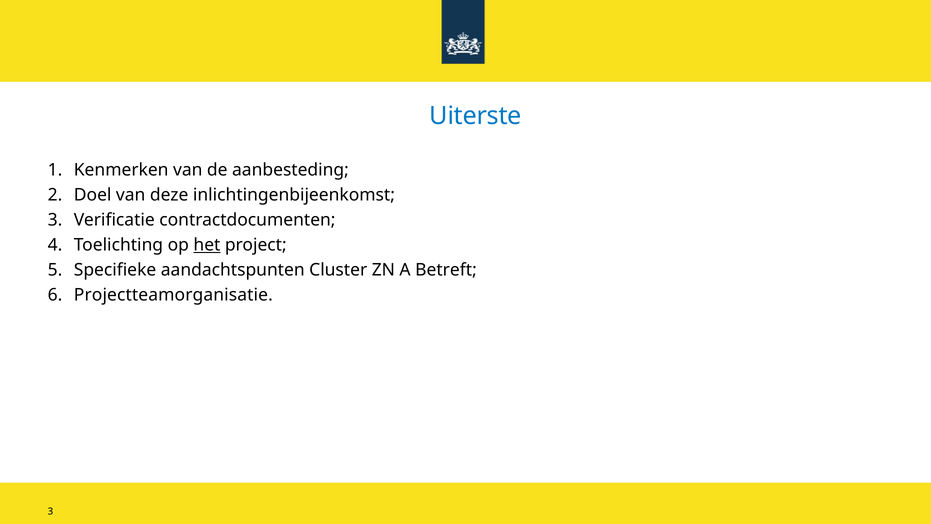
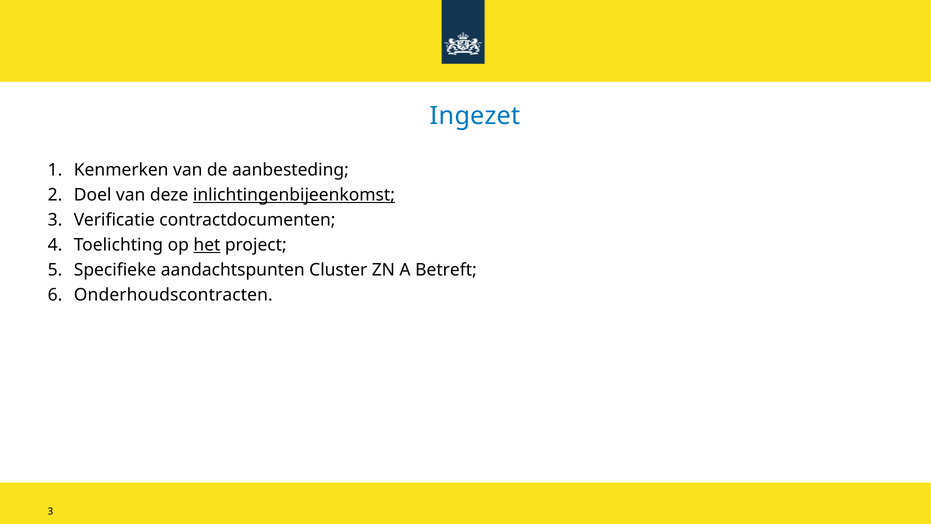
Uiterste: Uiterste -> Ingezet (475, 116)
inlichtingenbijeenkomst underline: none -> present (294, 195)
Projectteamorganisatie: Projectteamorganisatie -> Onderhoudscontracten (173, 295)
